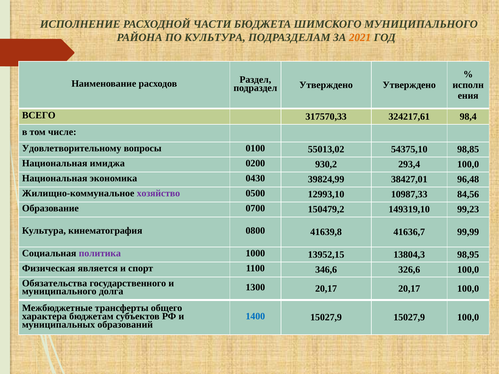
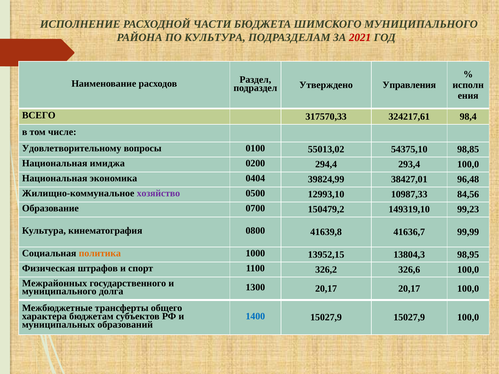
2021 colour: orange -> red (360, 37)
Утверждено Утверждено: Утверждено -> Управления (409, 85)
930,2: 930,2 -> 294,4 (326, 165)
0430: 0430 -> 0404 (255, 178)
политика colour: purple -> orange (100, 253)
является: является -> штрафов (98, 268)
346,6: 346,6 -> 326,2 (326, 270)
Обязательства: Обязательства -> Межрайонных (55, 283)
